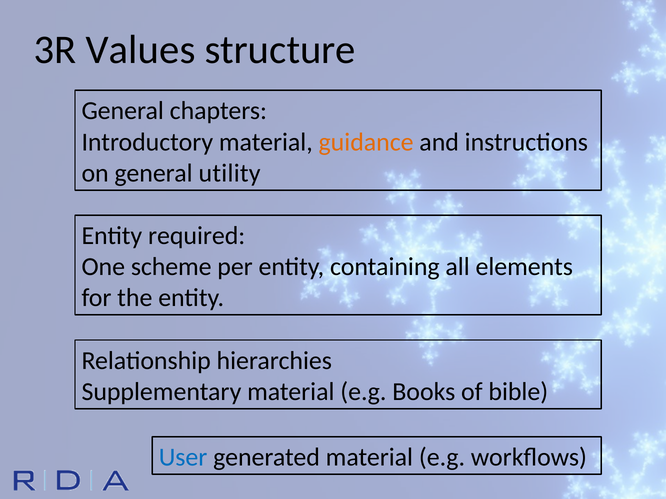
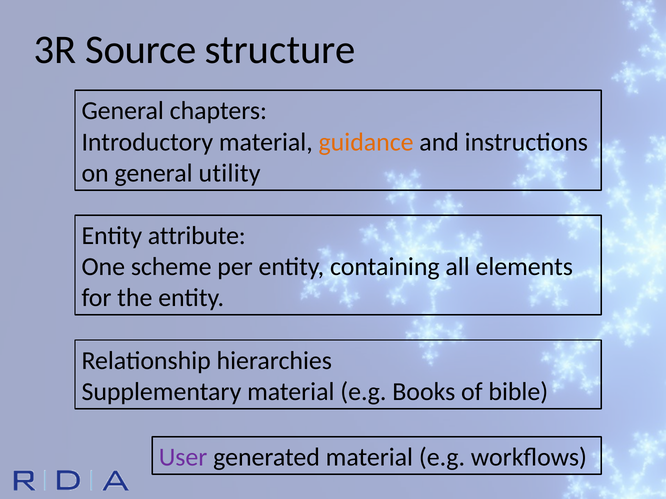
Values: Values -> Source (141, 50)
required: required -> attribute (197, 236)
User colour: blue -> purple (183, 458)
